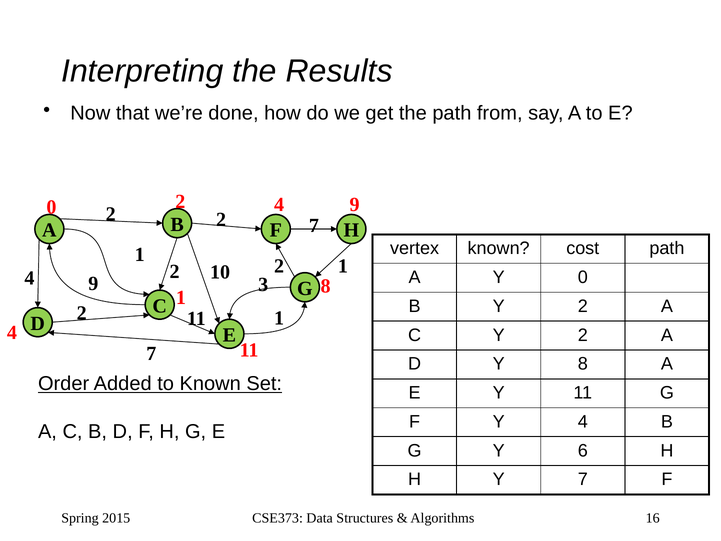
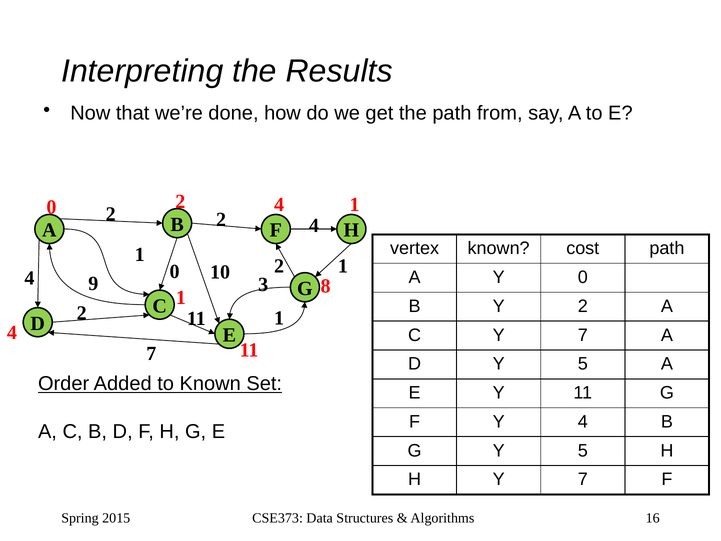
0 2 4 9: 9 -> 1 (355, 204)
2 2 7: 7 -> 4 (314, 225)
4 2: 2 -> 0 (175, 271)
C Y 2: 2 -> 7 (583, 335)
D Y 8: 8 -> 5 (583, 364)
G Y 6: 6 -> 5 (583, 450)
